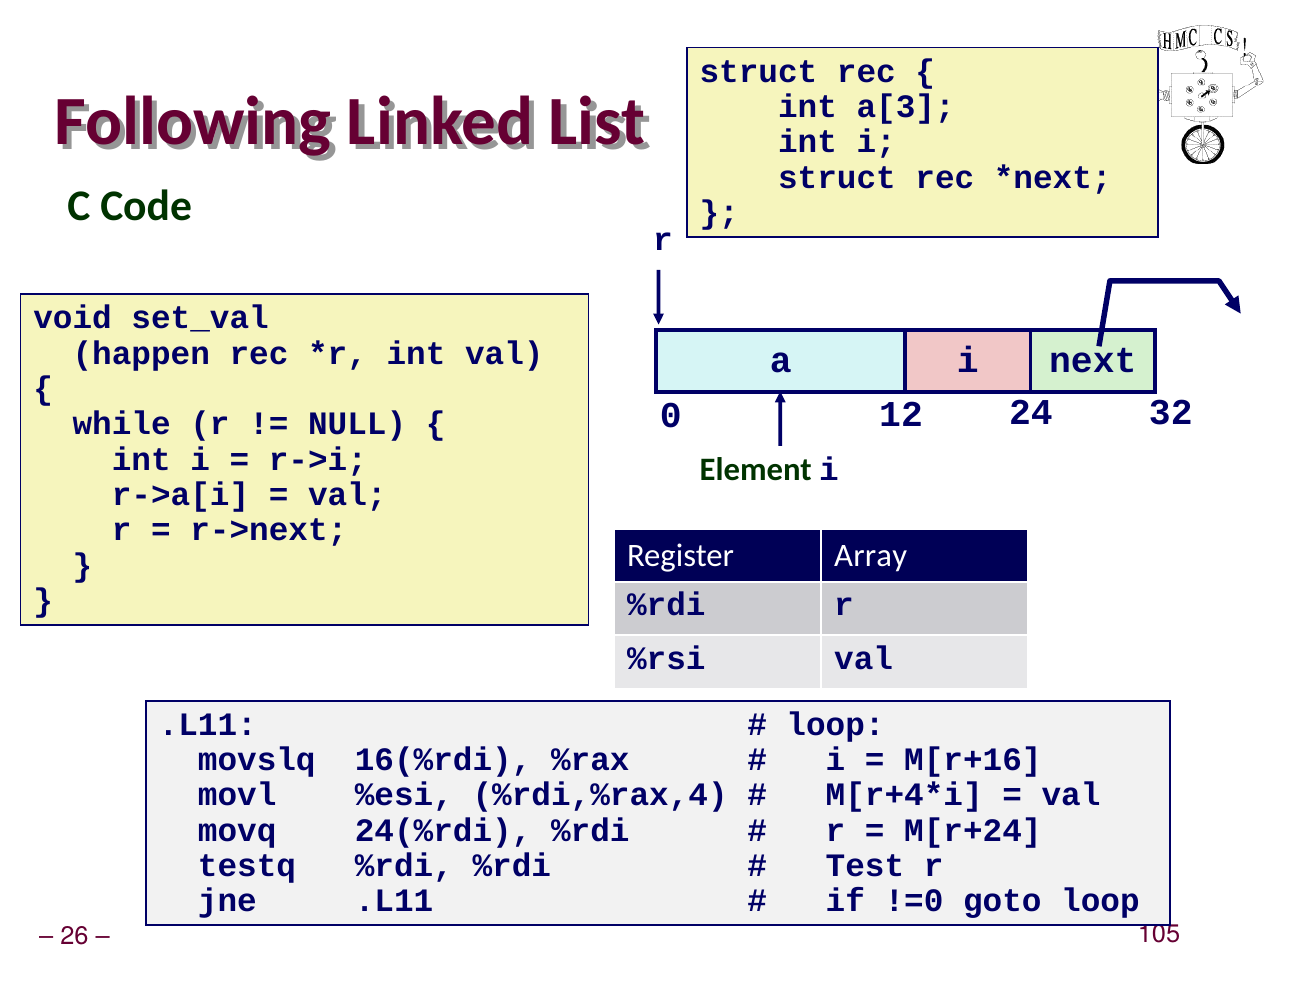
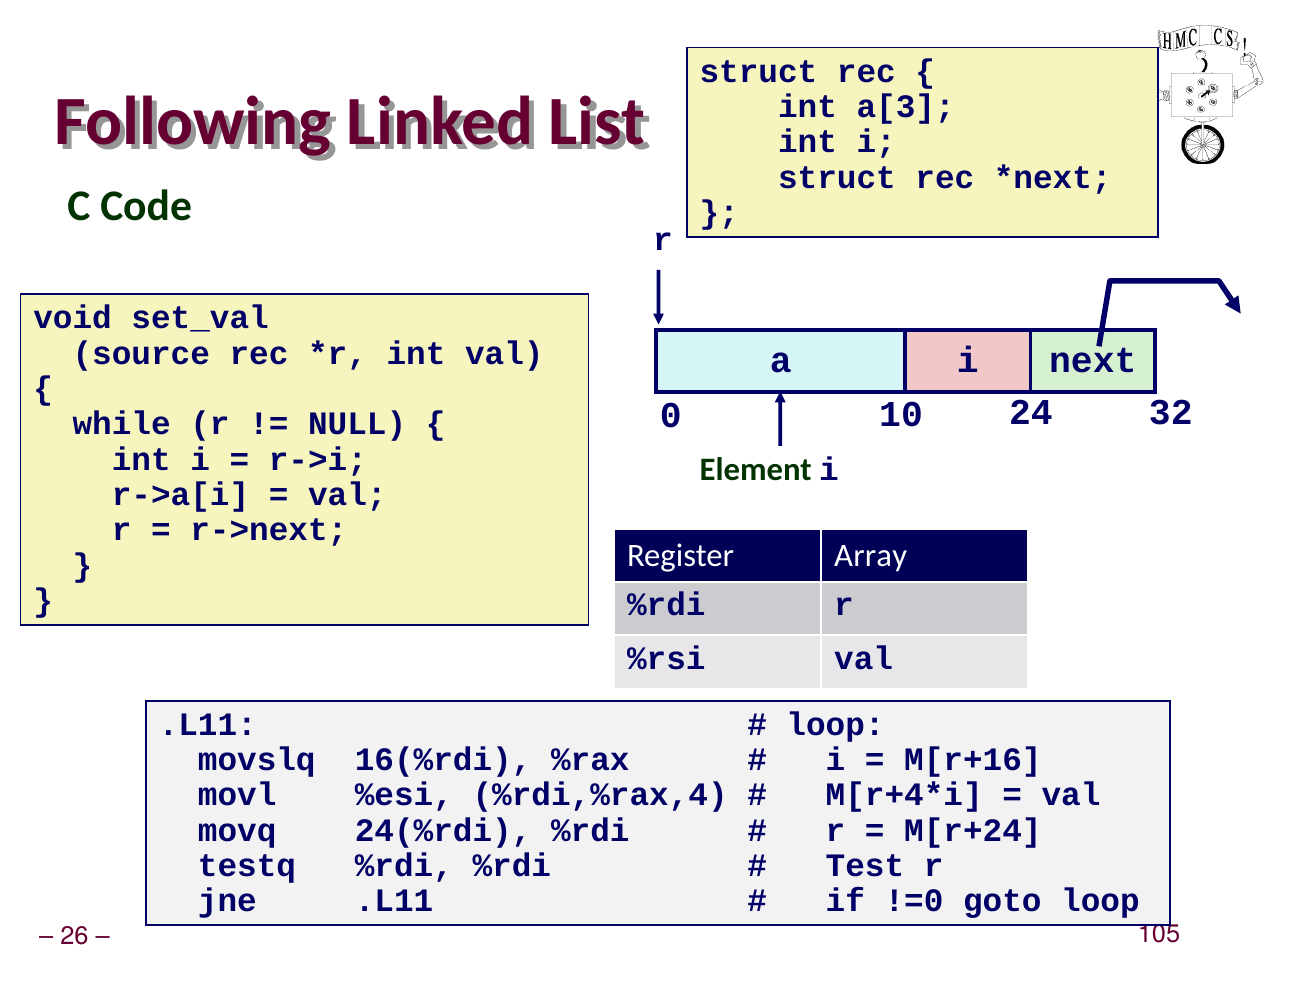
happen: happen -> source (141, 353)
12: 12 -> 10 (901, 415)
